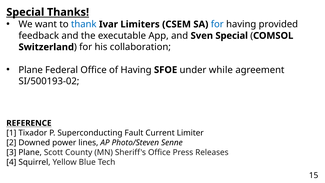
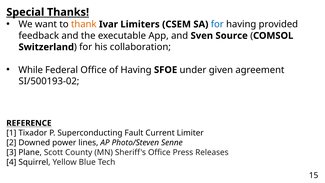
thank colour: blue -> orange (84, 24)
Sven Special: Special -> Source (232, 36)
Plane: Plane -> While (31, 70)
while: while -> given (221, 70)
